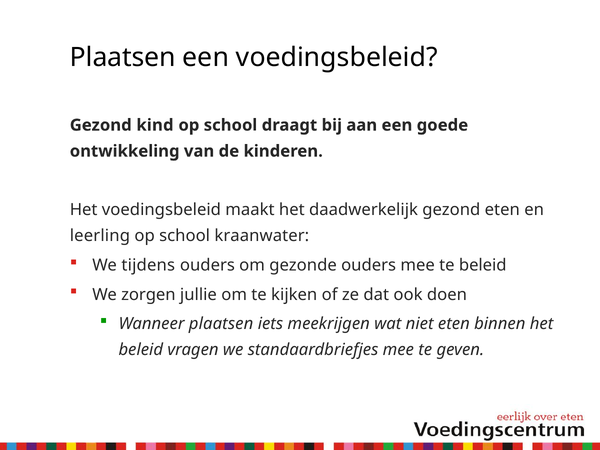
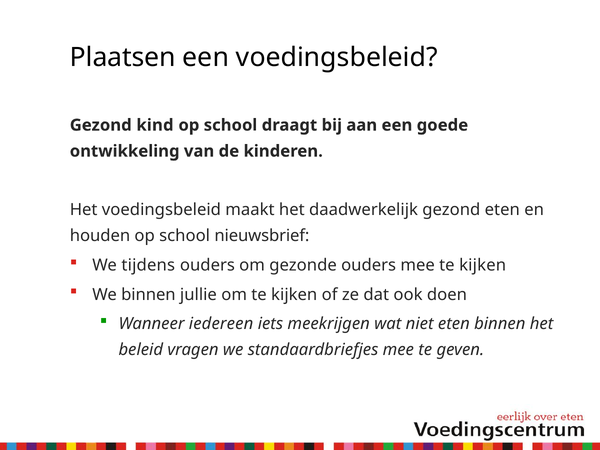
leerling: leerling -> houden (100, 236)
kraanwater: kraanwater -> nieuwsbrief (262, 236)
mee te beleid: beleid -> kijken (483, 265)
We zorgen: zorgen -> binnen (148, 295)
Wanneer plaatsen: plaatsen -> iedereen (221, 324)
